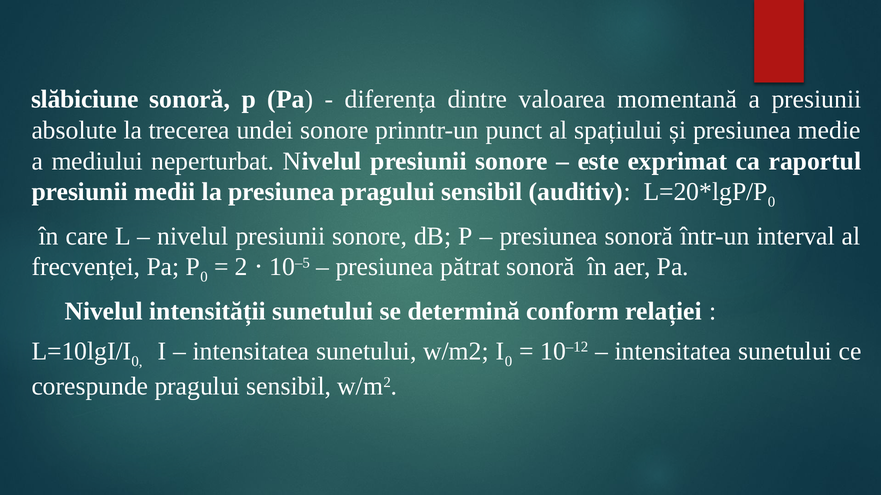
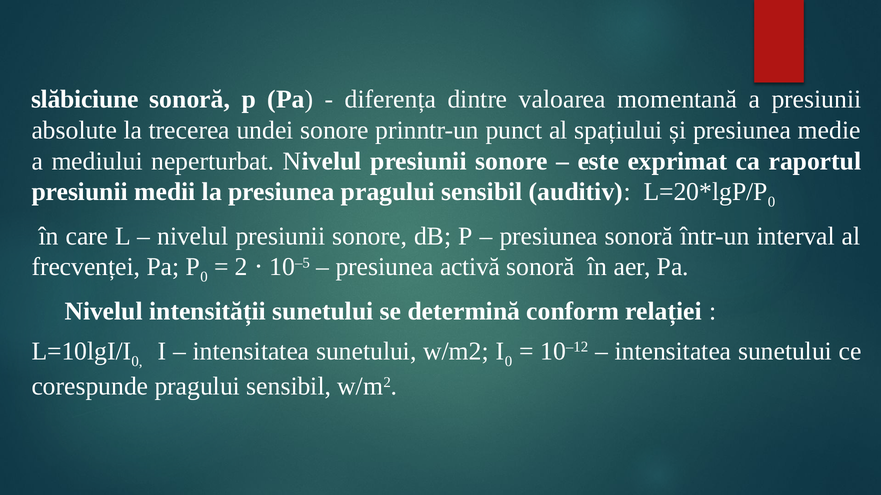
pătrat: pătrat -> activă (470, 267)
